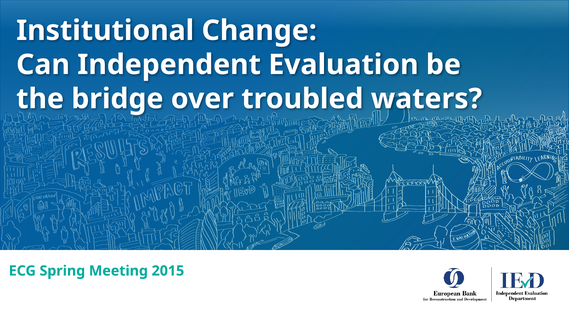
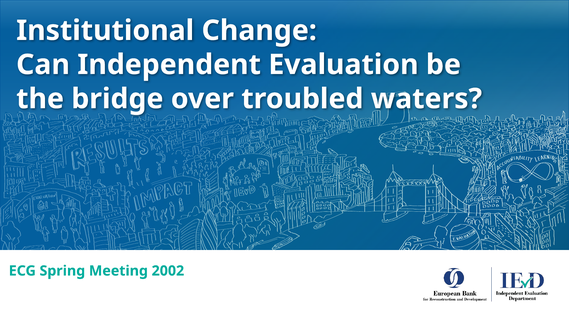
2015: 2015 -> 2002 (168, 271)
